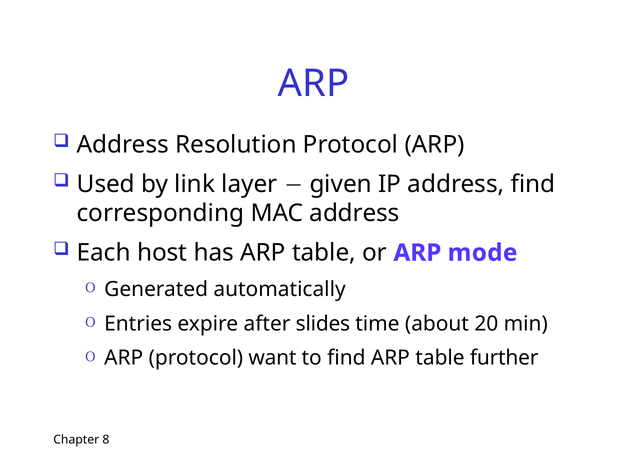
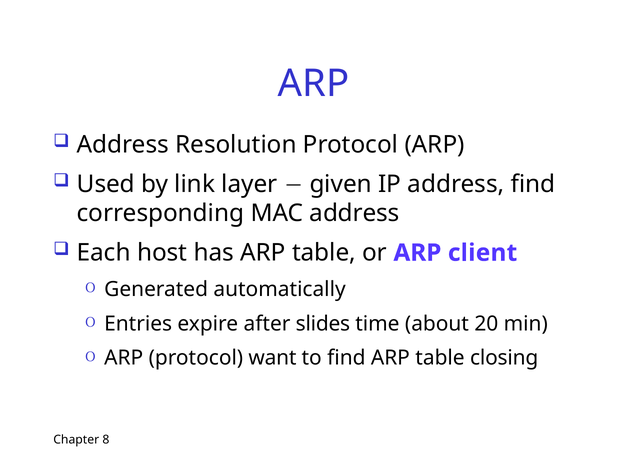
mode: mode -> client (483, 253)
further: further -> closing (504, 358)
